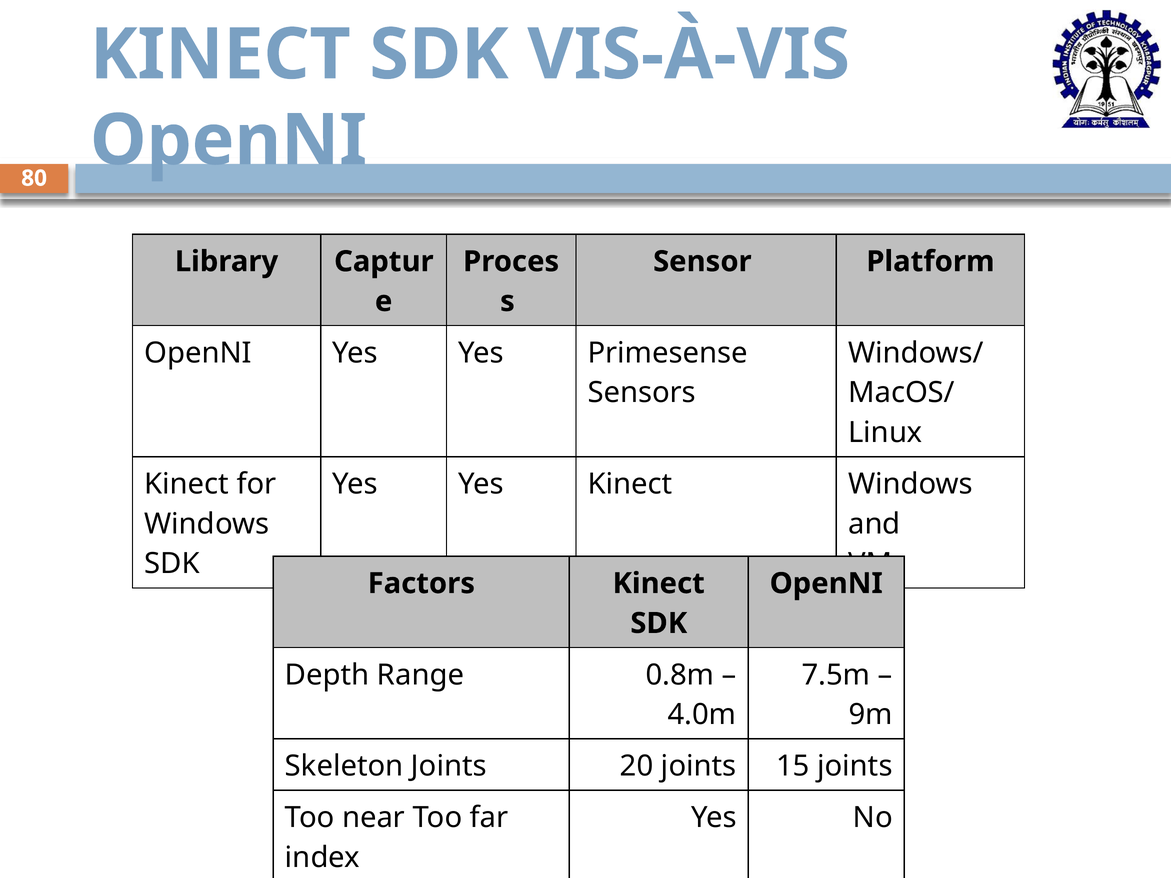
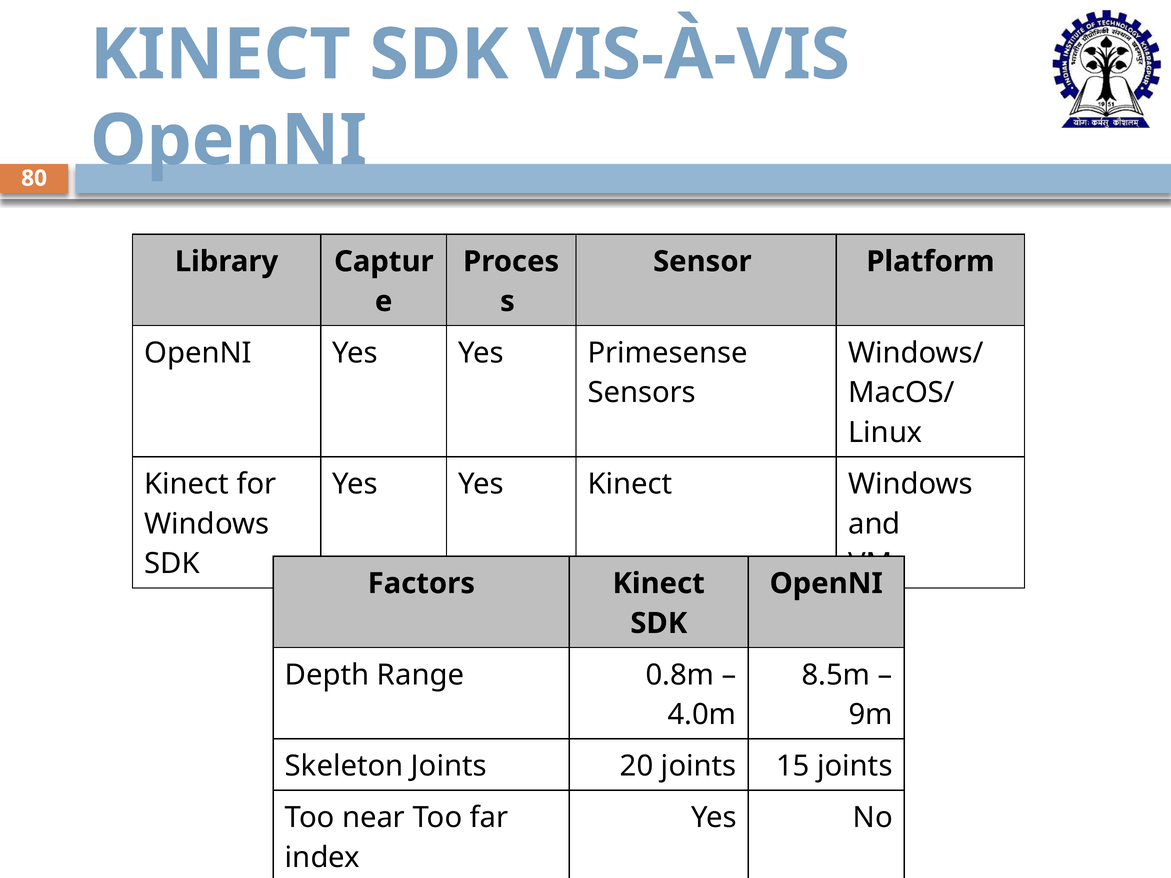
7.5m: 7.5m -> 8.5m (836, 675)
